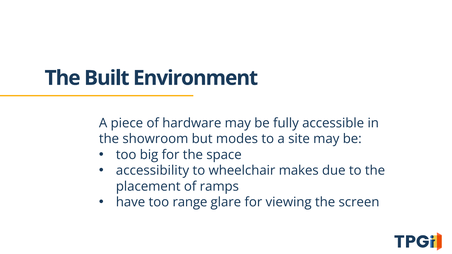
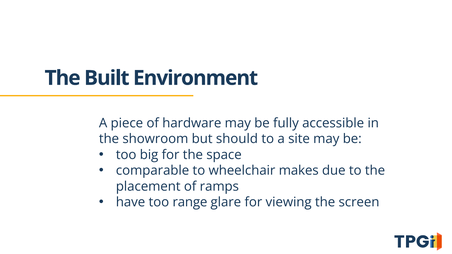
modes: modes -> should (237, 139)
accessibility: accessibility -> comparable (153, 171)
